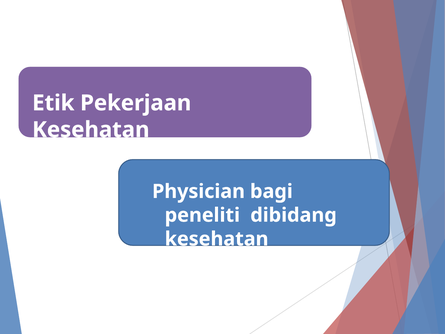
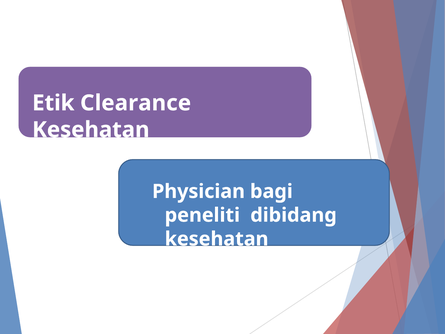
Pekerjaan: Pekerjaan -> Clearance (136, 103)
